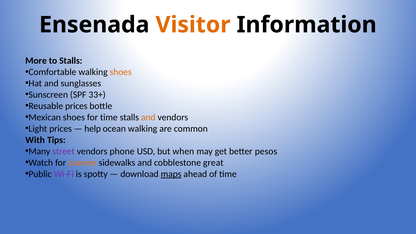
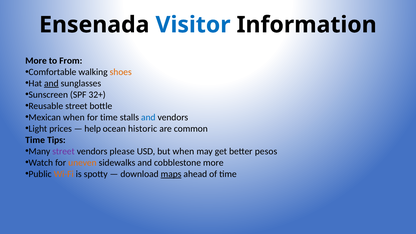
Visitor colour: orange -> blue (193, 25)
to Stalls: Stalls -> From (71, 61)
and underline: none -> present (51, 83)
33+: 33+ -> 32+ (97, 95)
Reusable prices: prices -> street (76, 106)
Mexican shoes: shoes -> when (74, 117)
and colour: orange -> blue (148, 117)
ocean walking: walking -> historic (143, 129)
With: With -> Time (35, 140)
phone: phone -> please (122, 151)
cobblestone great: great -> more (213, 163)
Wi-Fi colour: purple -> orange (64, 174)
